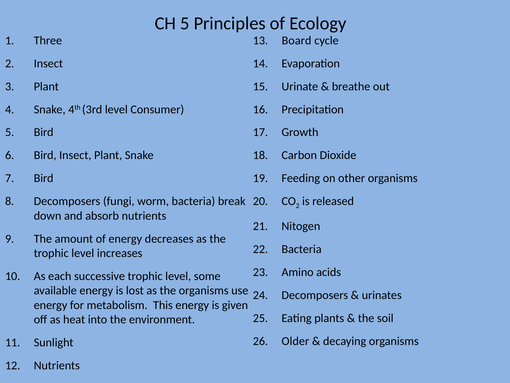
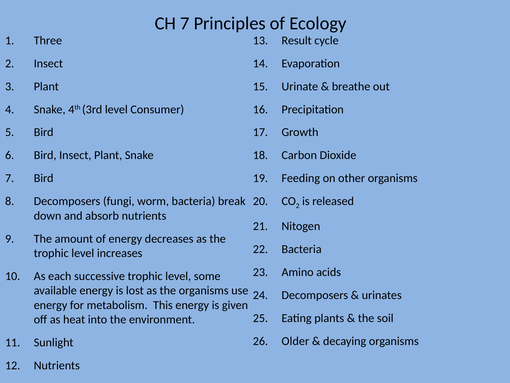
CH 5: 5 -> 7 (185, 23)
Board: Board -> Result (297, 40)
